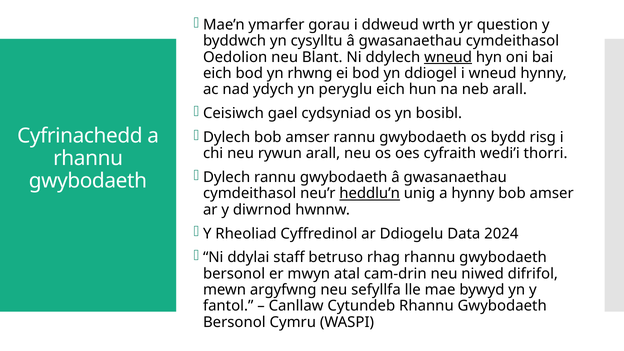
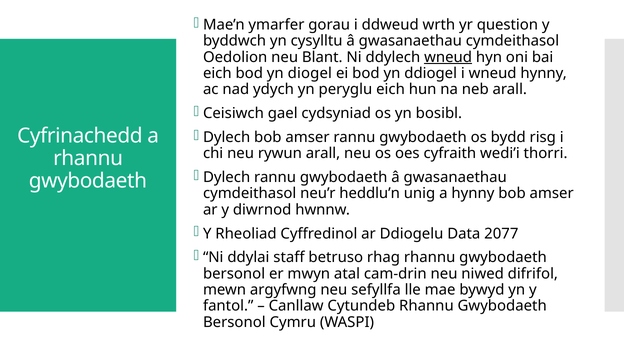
rhwng: rhwng -> diogel (310, 73)
heddlu’n underline: present -> none (370, 194)
2024: 2024 -> 2077 (501, 234)
